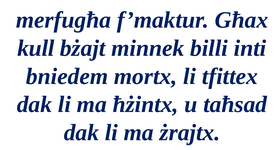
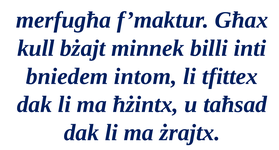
mortx: mortx -> intom (145, 76)
